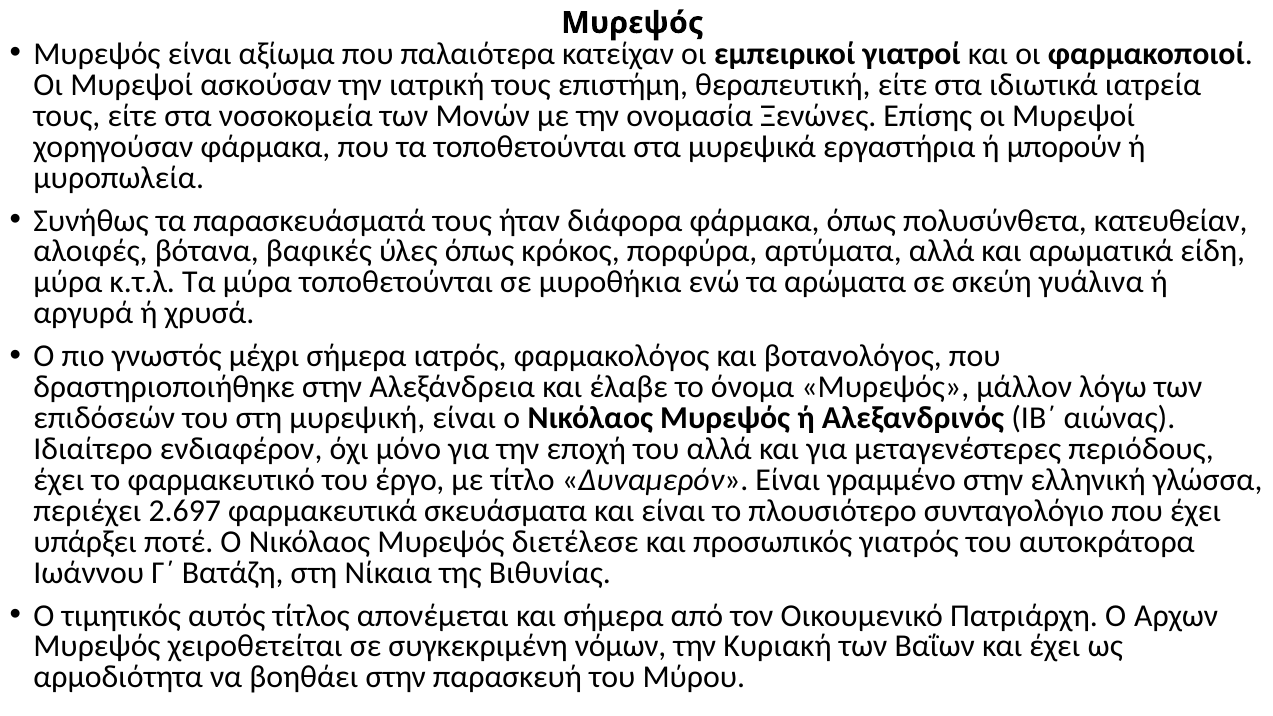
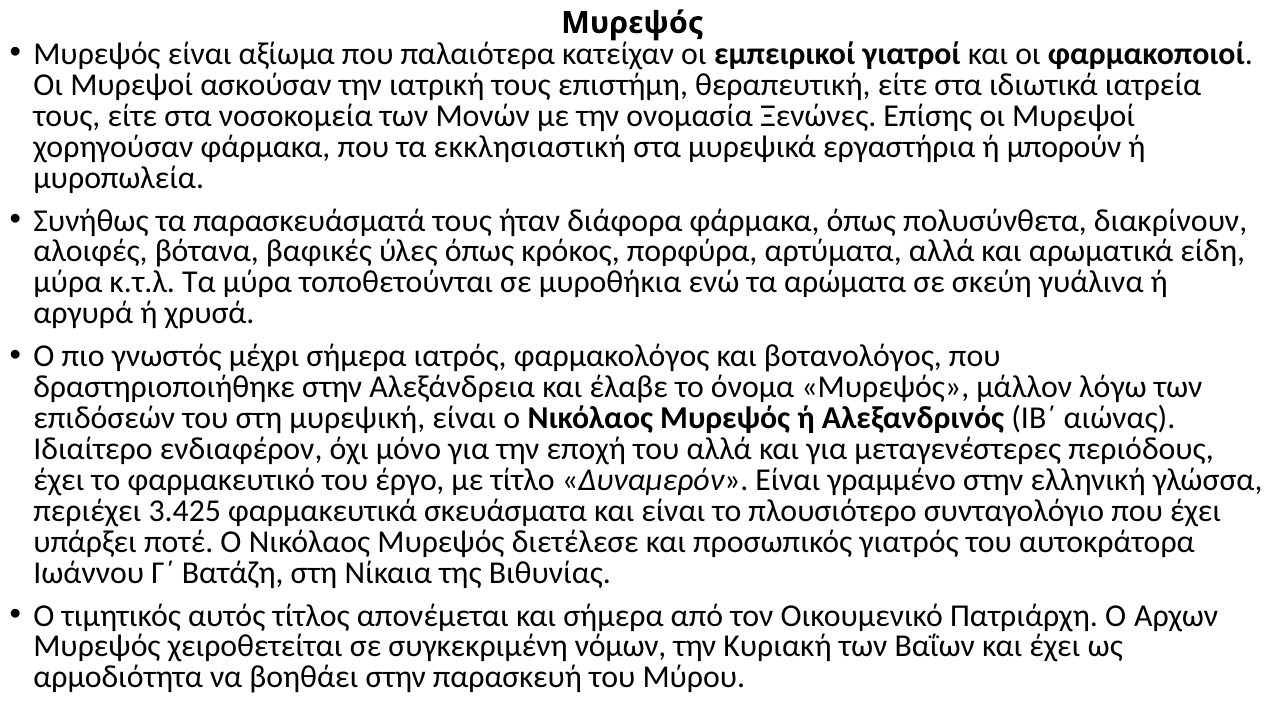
τα τοποθετούνται: τοποθετούνται -> εκκλησιαστική (530, 147)
κατευθείαν: κατευθείαν -> διακρίνουν (1171, 221)
2.697: 2.697 -> 3.425 (185, 511)
